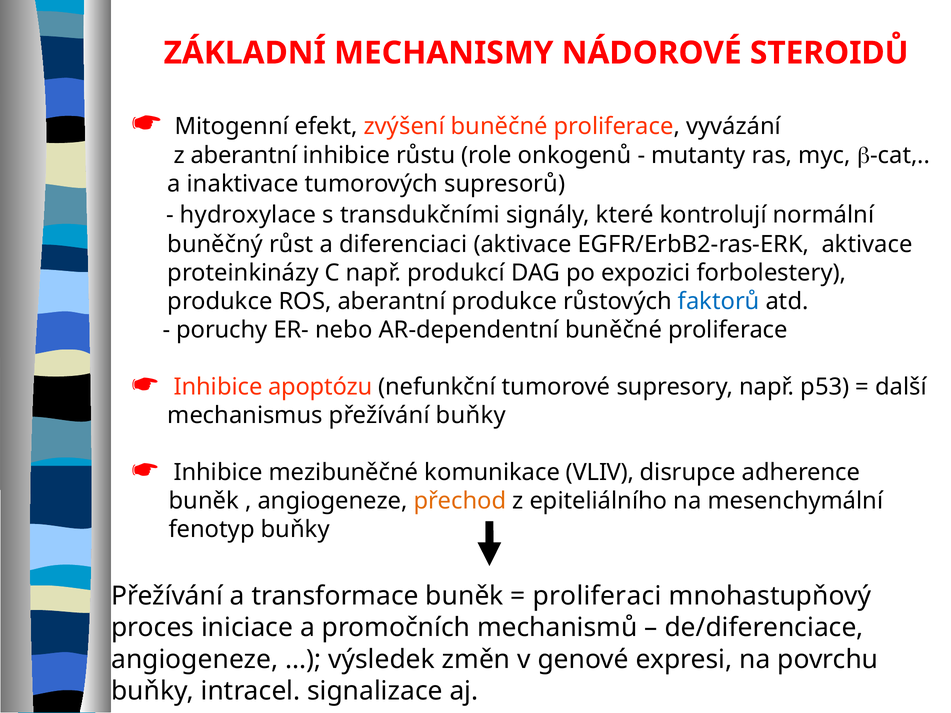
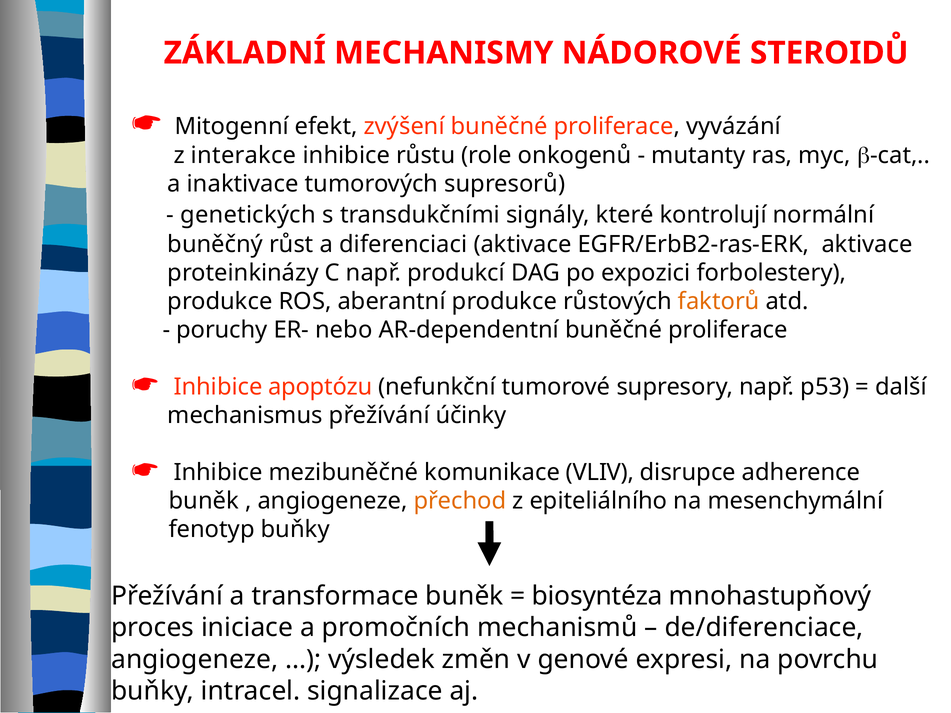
z aberantní: aberantní -> interakce (244, 155)
hydroxylace: hydroxylace -> genetických (248, 215)
faktorů colour: blue -> orange (719, 301)
přežívání buňky: buňky -> účinky (471, 415)
proliferaci: proliferaci -> biosyntéza (597, 596)
